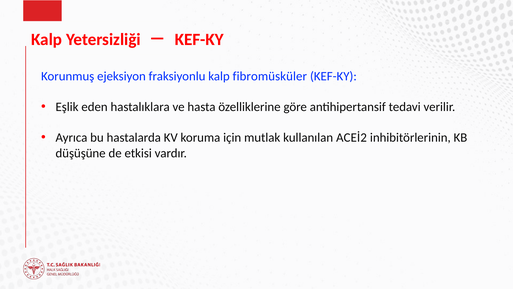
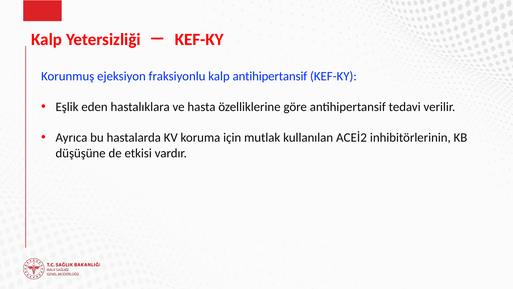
kalp fibromüsküler: fibromüsküler -> antihipertansif (270, 76)
